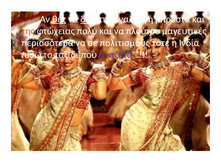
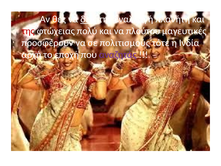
θες underline: present -> none (59, 19)
μπροστά: μπροστά -> πλανήτη (173, 19)
της colour: orange -> red (28, 31)
περισσότερα: περισσότερα -> προσφέρουν (47, 43)
πίσω: πίσω -> αρχή (31, 55)
ταξίδι: ταξίδι -> εποχή (67, 55)
